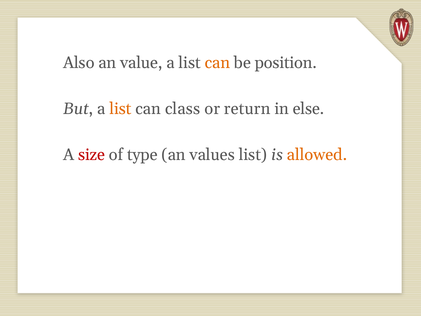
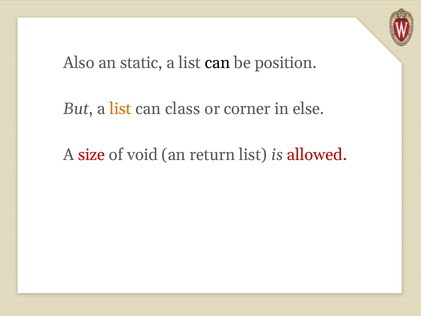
value: value -> static (141, 63)
can colour: orange -> black (217, 63)
return: return -> corner (247, 109)
type: type -> void (142, 154)
values: values -> return (212, 154)
allowed colour: orange -> red (317, 154)
